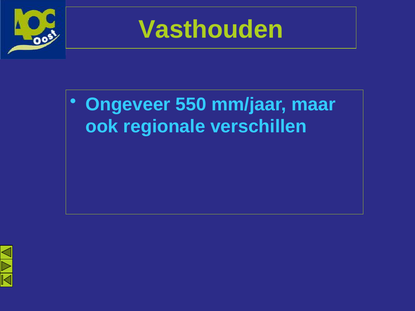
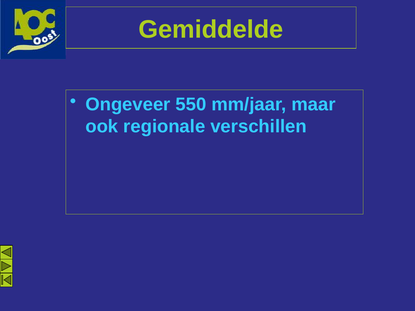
Vasthouden: Vasthouden -> Gemiddelde (211, 29)
